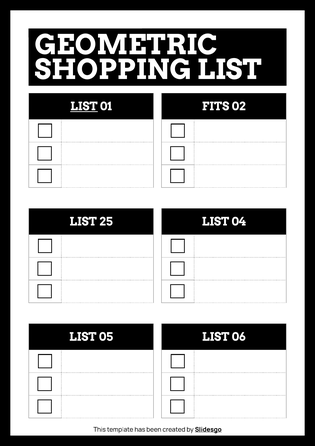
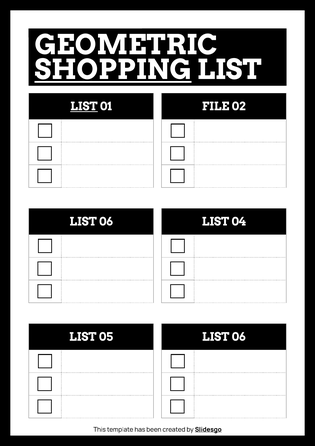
SHOPPING underline: none -> present (113, 70)
FITS: FITS -> FILE (216, 106)
25: 25 -> 06 (106, 222)
